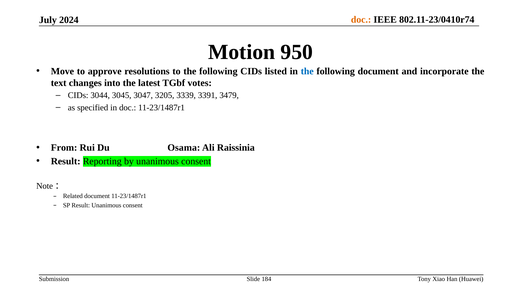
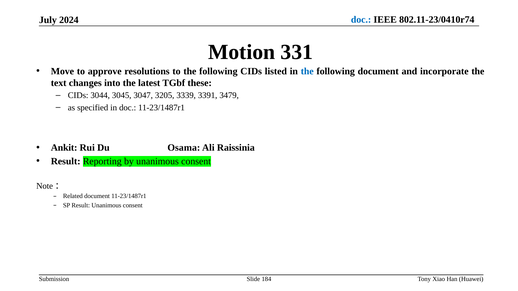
doc colour: orange -> blue (361, 20)
950: 950 -> 331 (297, 52)
votes: votes -> these (200, 83)
From: From -> Ankit (64, 148)
